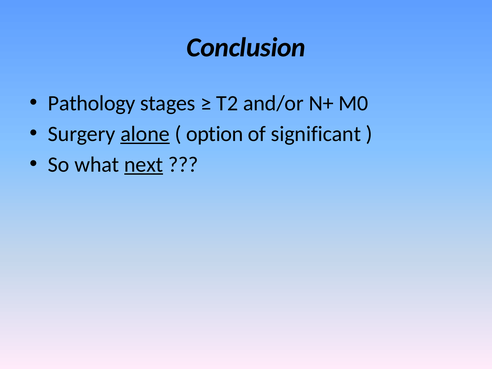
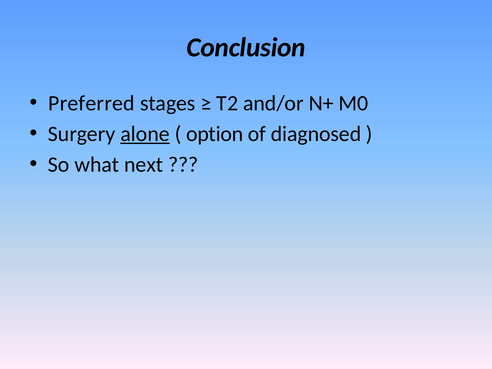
Pathology: Pathology -> Preferred (91, 103)
significant: significant -> diagnosed (316, 134)
next underline: present -> none (144, 164)
